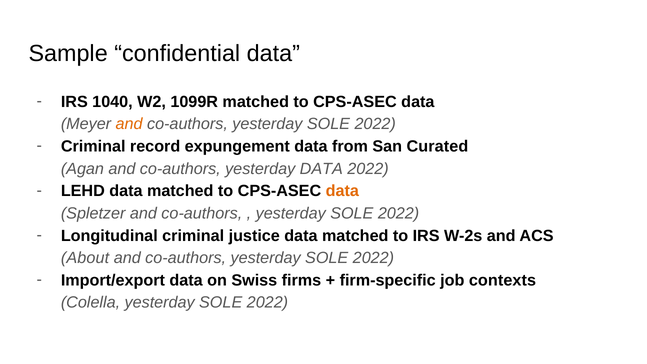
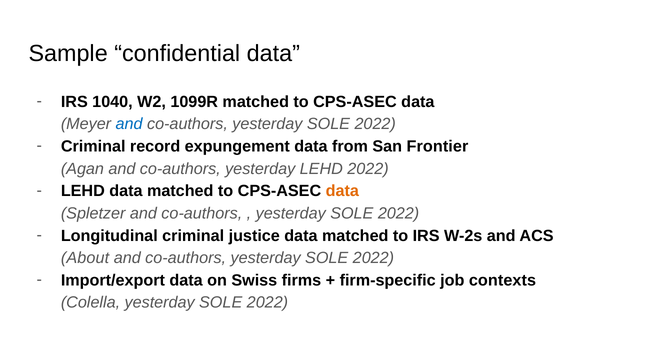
and colour: orange -> blue (129, 124)
Curated: Curated -> Frontier (437, 146)
yesterday DATA: DATA -> LEHD (321, 169)
